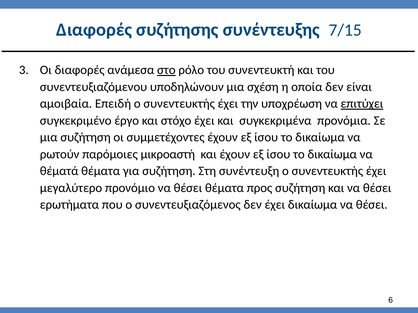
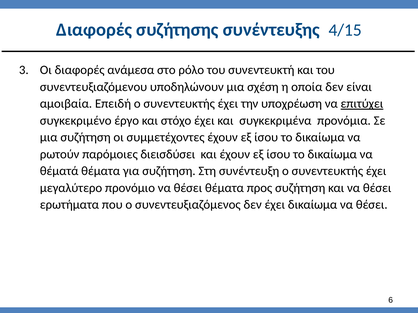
7/15: 7/15 -> 4/15 (345, 30)
στο underline: present -> none (166, 70)
μικροαστή: μικροαστή -> διεισδύσει (168, 154)
